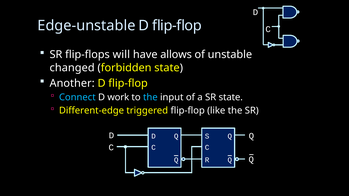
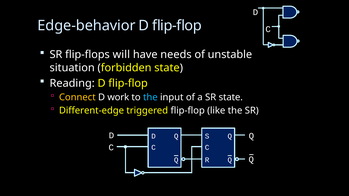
Edge-unstable: Edge-unstable -> Edge-behavior (87, 26)
allows: allows -> needs (176, 55)
changed: changed -> situation (72, 68)
Another: Another -> Reading (72, 83)
Connect colour: light blue -> yellow (77, 97)
